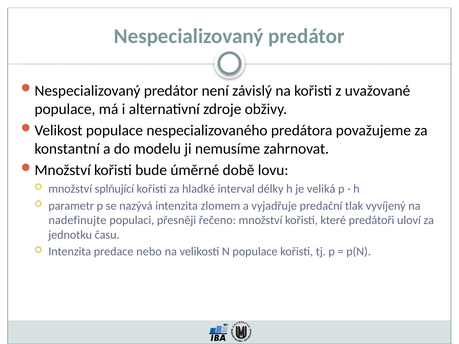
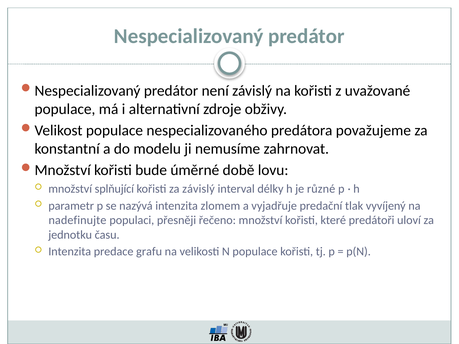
za hladké: hladké -> závislý (198, 189)
veliká: veliká -> různé (321, 189)
nebo: nebo -> grafu (149, 252)
